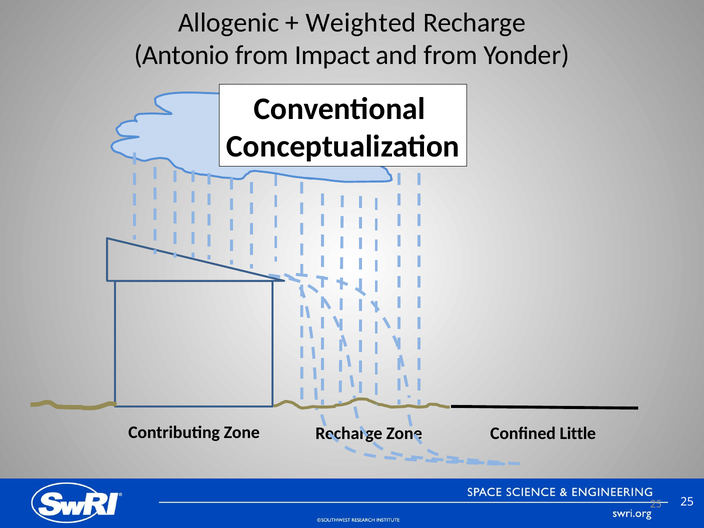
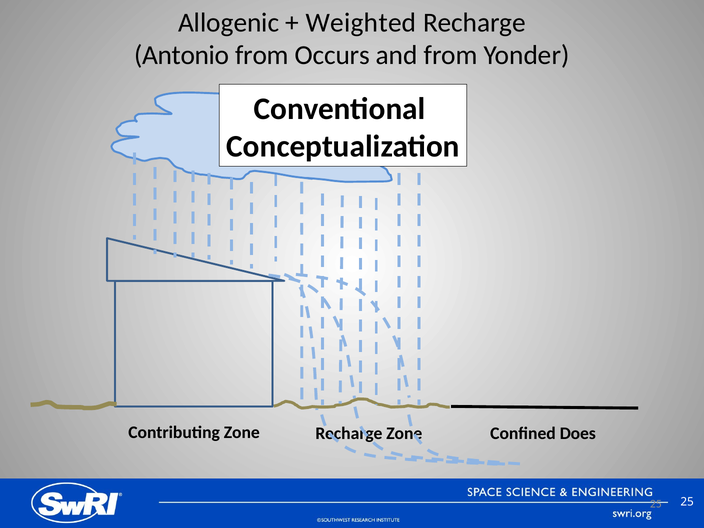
Impact: Impact -> Occurs (332, 55)
Little: Little -> Does (578, 433)
